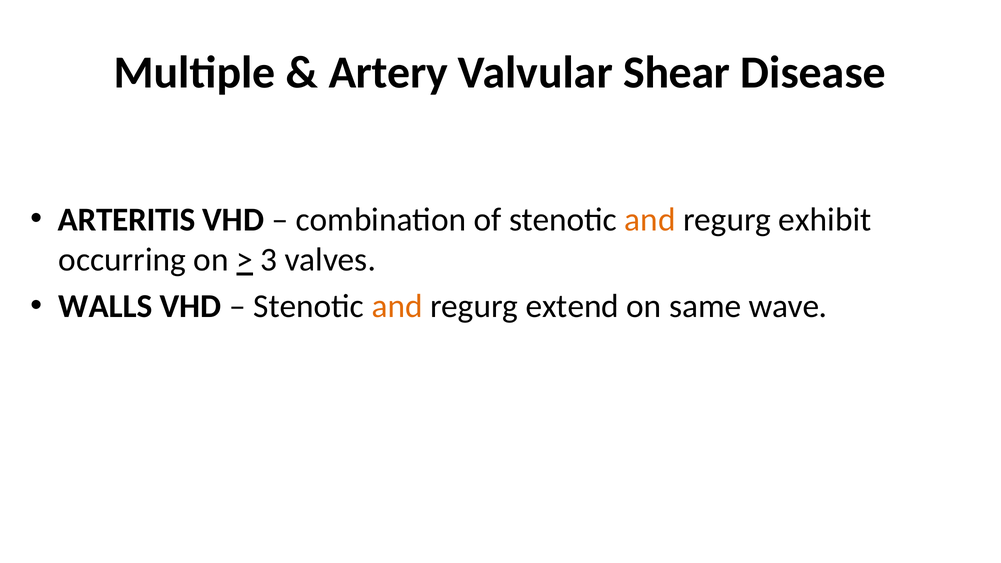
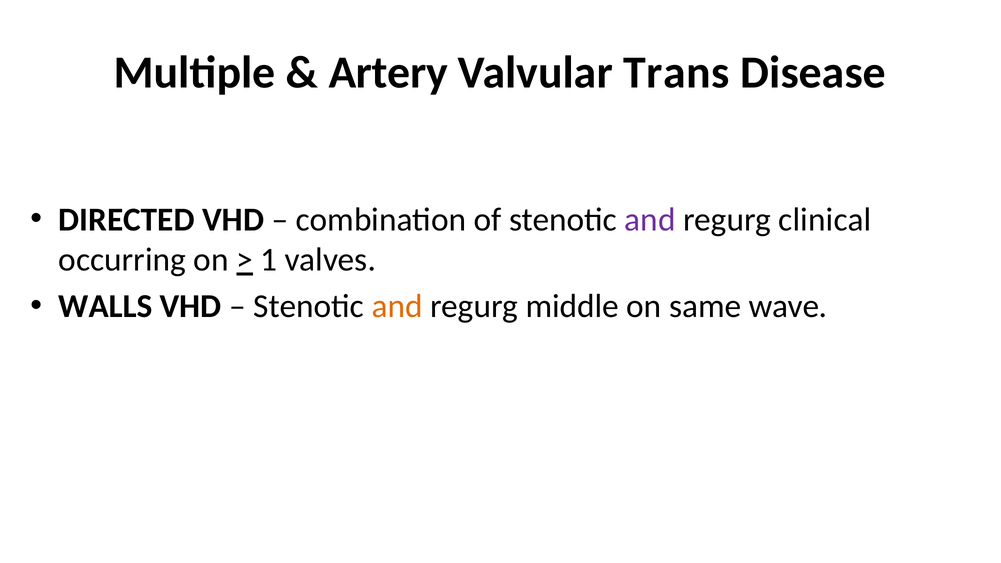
Shear: Shear -> Trans (676, 73)
ARTERITIS: ARTERITIS -> DIRECTED (127, 220)
and colour: orange -> purple (650, 220)
exhibit: exhibit -> clinical (825, 220)
3: 3 -> 1 (269, 260)
extend: extend -> middle (572, 306)
